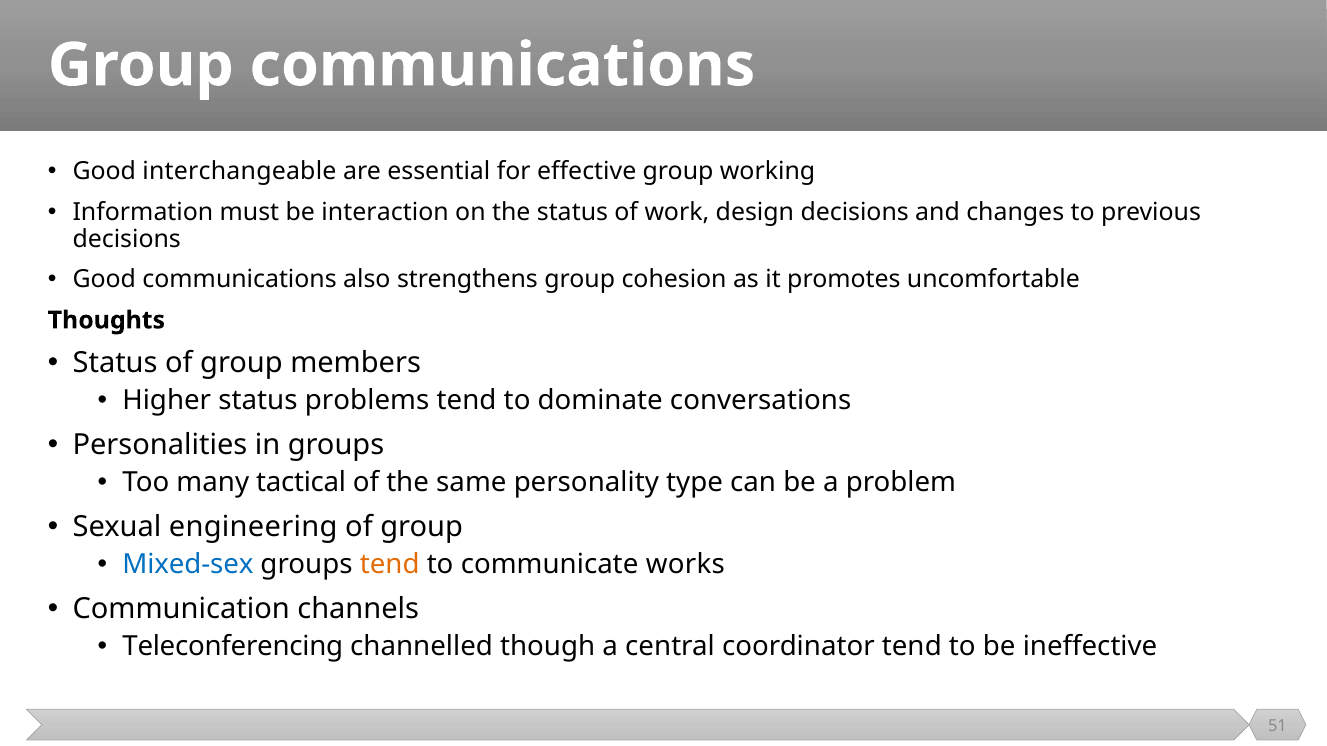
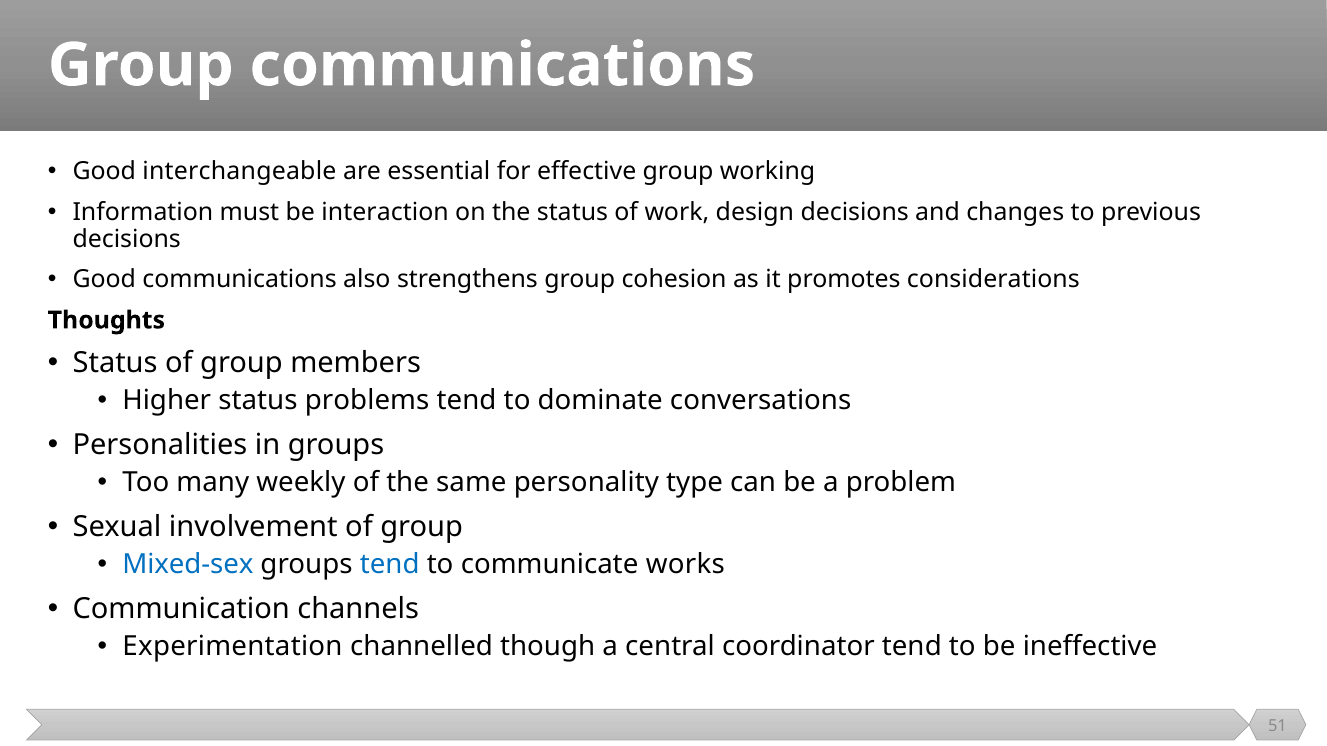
uncomfortable: uncomfortable -> considerations (993, 280)
tactical: tactical -> weekly (301, 483)
engineering: engineering -> involvement (253, 527)
tend colour: orange -> blue (390, 565)
Teleconferencing: Teleconferencing -> Experimentation (232, 647)
